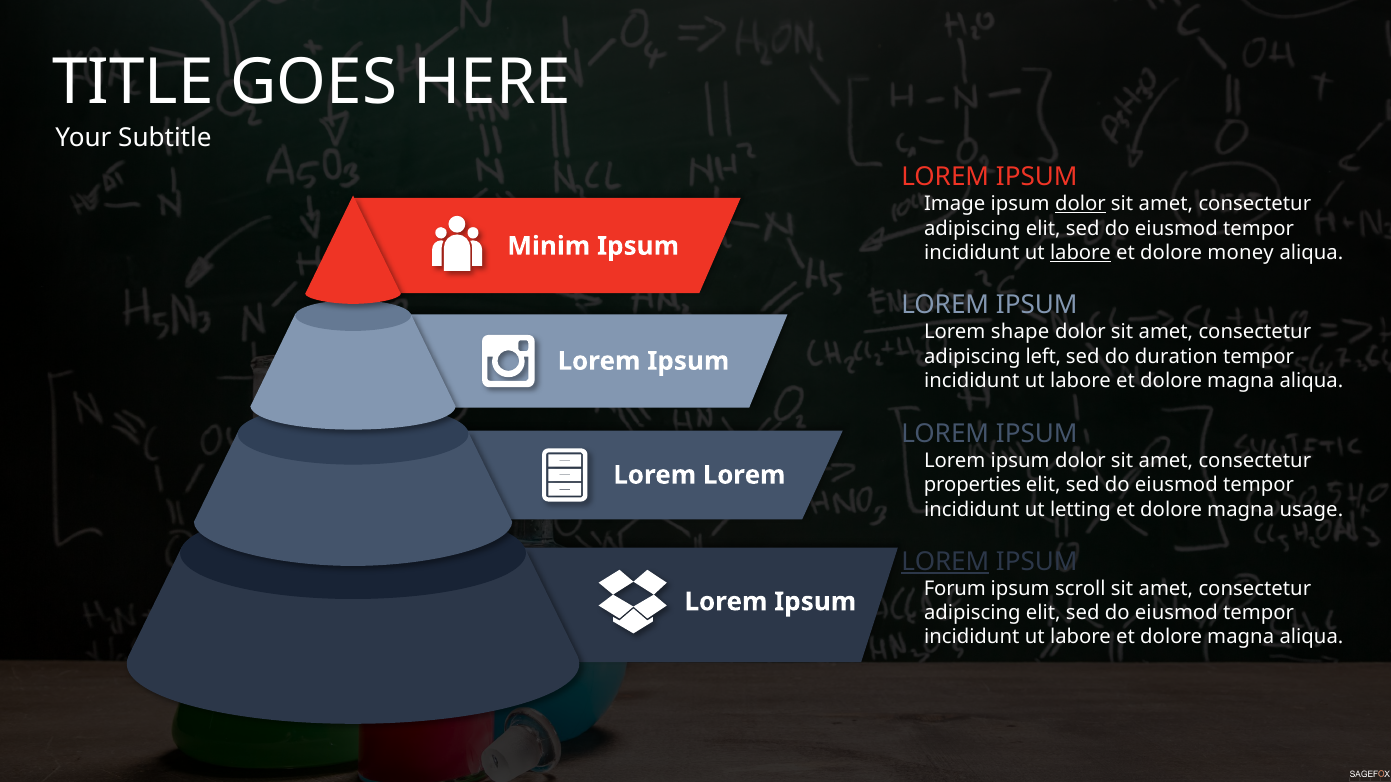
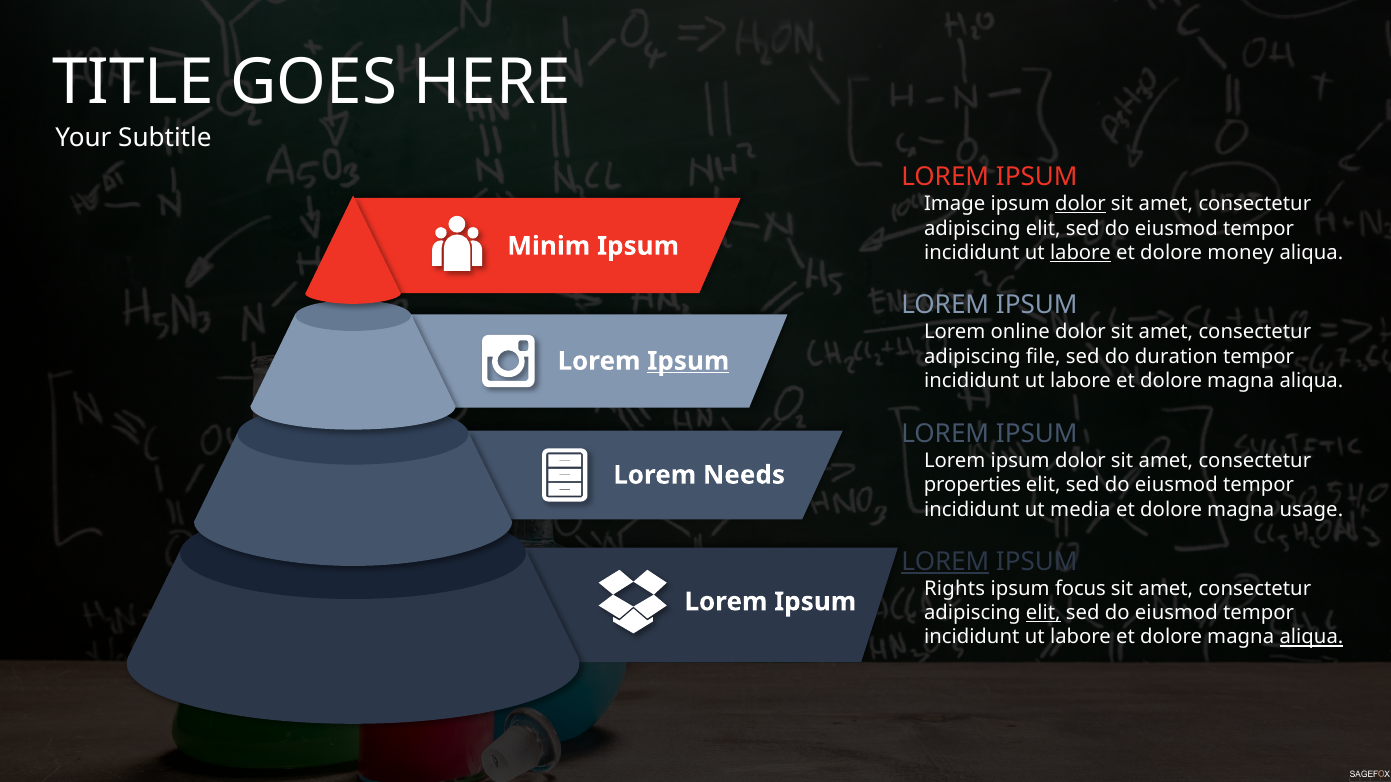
shape: shape -> online (1020, 332)
left: left -> file (1043, 357)
Ipsum underline: none -> present (688, 361)
Lorem: Lorem -> Needs (744, 475)
letting: letting -> media (1080, 510)
Forum: Forum -> Rights (955, 589)
scroll: scroll -> focus (1080, 589)
elit underline: none -> present (1043, 613)
aliqua underline: none -> present (1311, 638)
